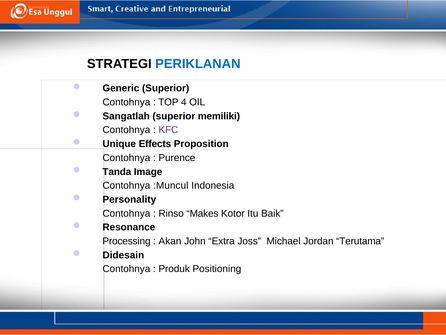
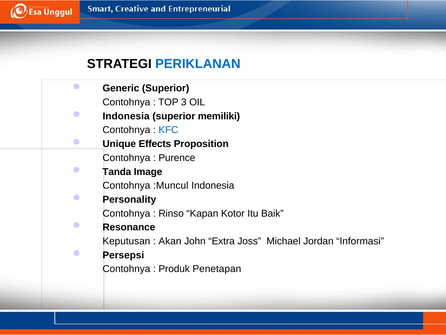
4: 4 -> 3 (184, 102)
Sangatlah: Sangatlah -> Indonesia (126, 116)
KFC colour: purple -> blue (168, 130)
Makes: Makes -> Kapan (202, 213)
Processing: Processing -> Keputusan (126, 241)
Terutama: Terutama -> Informasi (360, 241)
Didesain: Didesain -> Persepsi (123, 255)
Positioning: Positioning -> Penetapan (217, 269)
